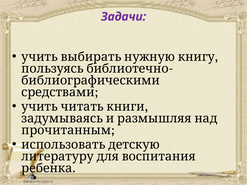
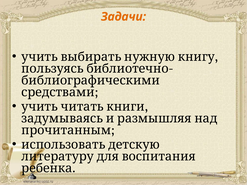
Задачи colour: purple -> orange (123, 17)
